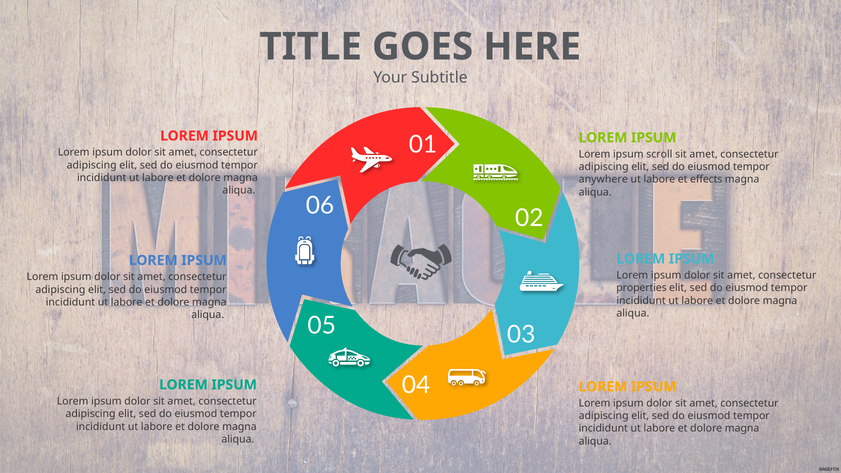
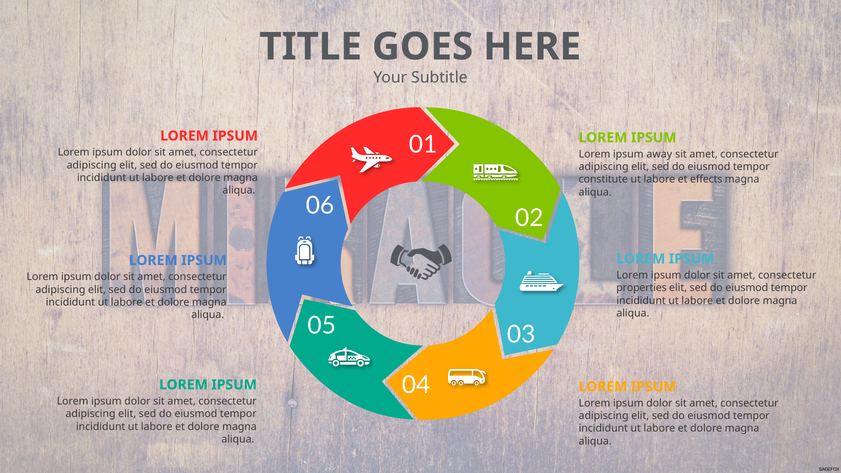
scroll: scroll -> away (659, 154)
anywhere: anywhere -> constitute (603, 179)
